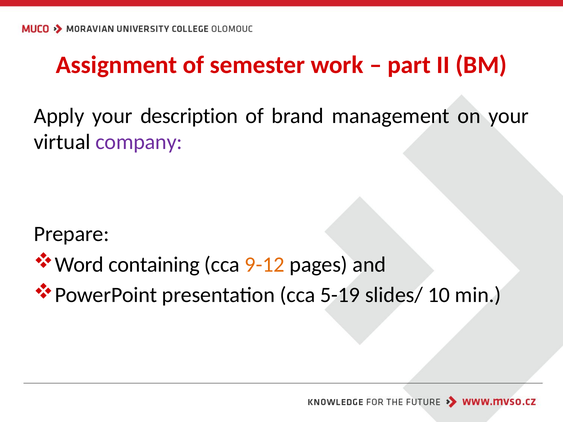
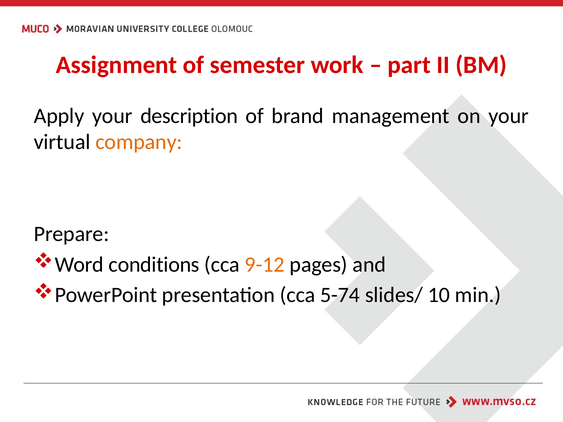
company colour: purple -> orange (139, 142)
containing: containing -> conditions (154, 265)
5-19: 5-19 -> 5-74 (340, 295)
